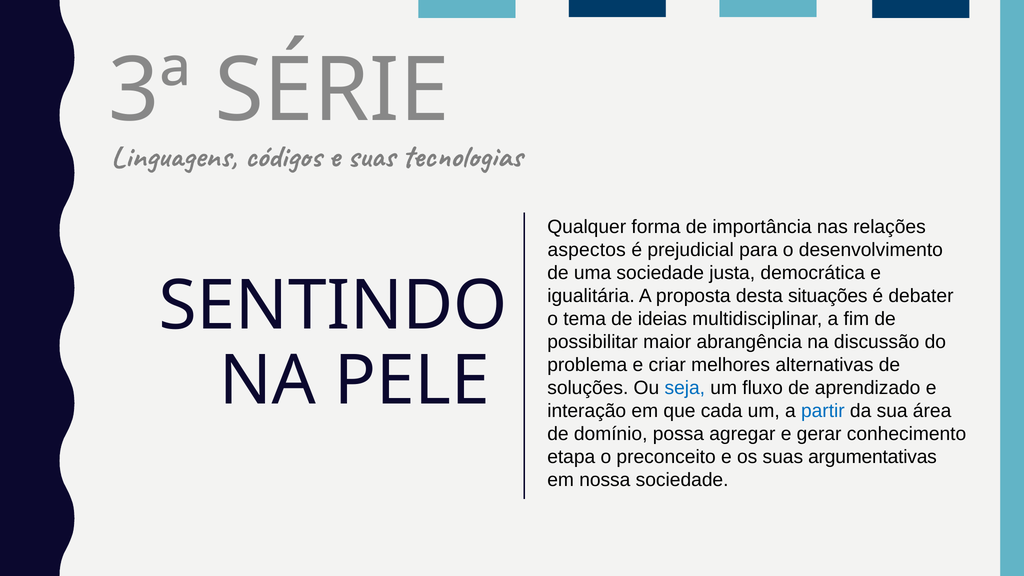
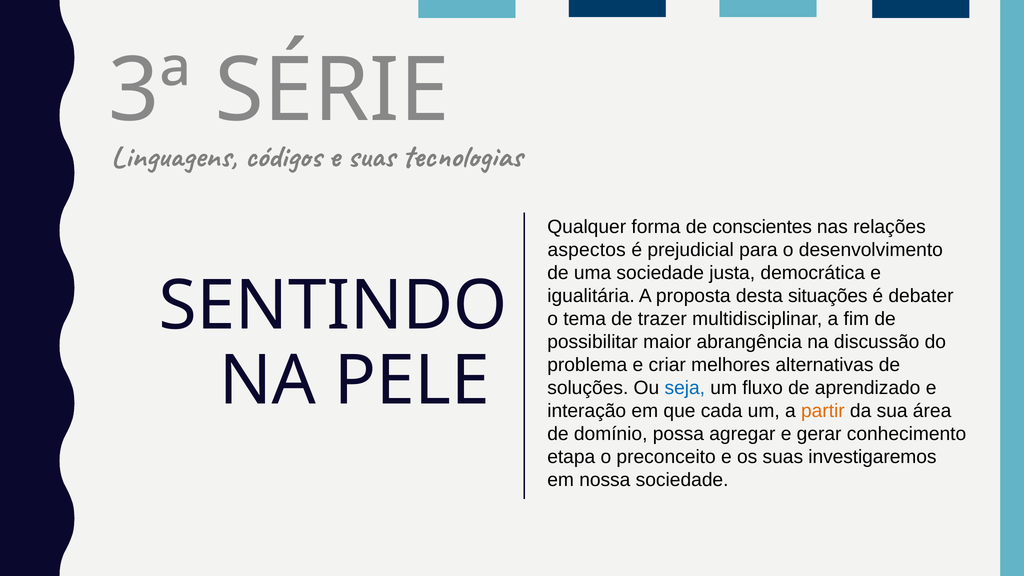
importância: importância -> conscientes (762, 227)
ideias: ideias -> trazer (662, 319)
partir colour: blue -> orange (823, 411)
argumentativas: argumentativas -> investigaremos (872, 457)
